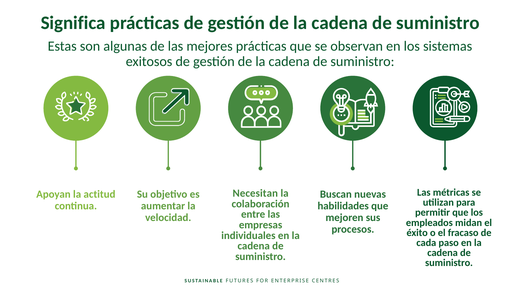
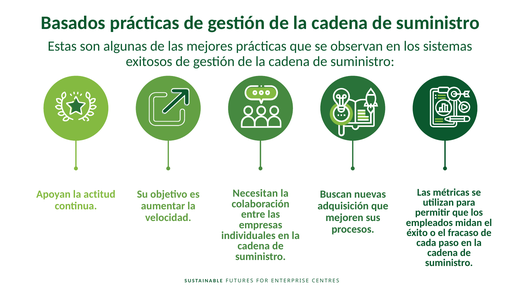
Significa: Significa -> Basados (73, 23)
habilidades: habilidades -> adquisición (343, 206)
